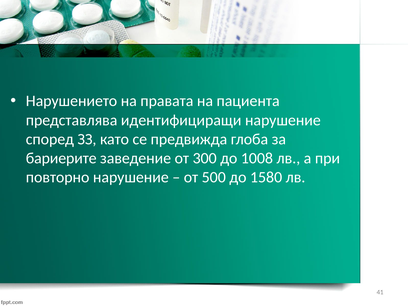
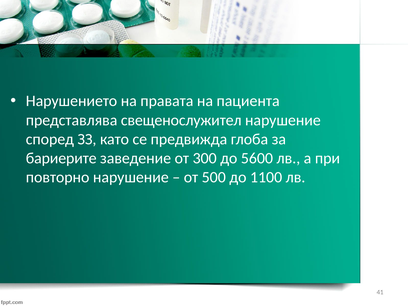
идентифициращи: идентифициращи -> свещенослужител (181, 120)
1008: 1008 -> 5600 (257, 158)
1580: 1580 -> 1100 (266, 177)
